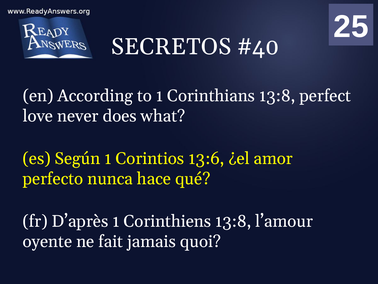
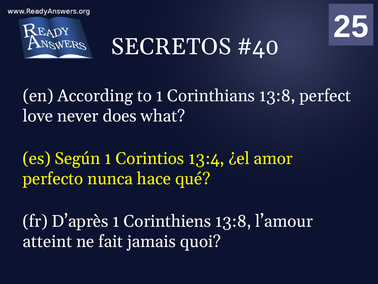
13:6: 13:6 -> 13:4 (206, 158)
oyente: oyente -> atteint (47, 241)
